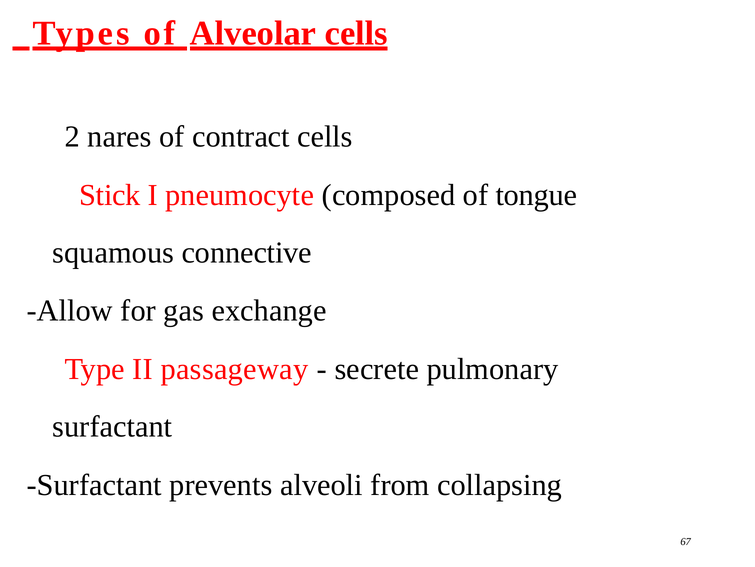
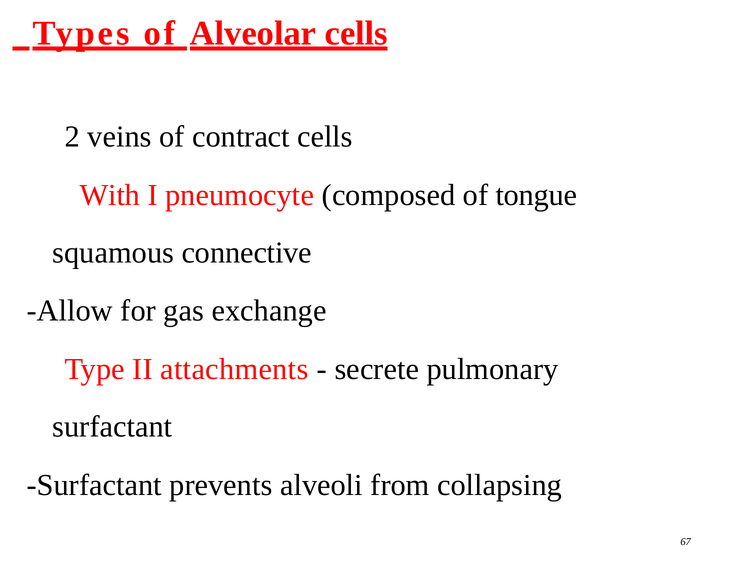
nares: nares -> veins (119, 137)
Stick: Stick -> With (110, 195)
passageway: passageway -> attachments (235, 369)
